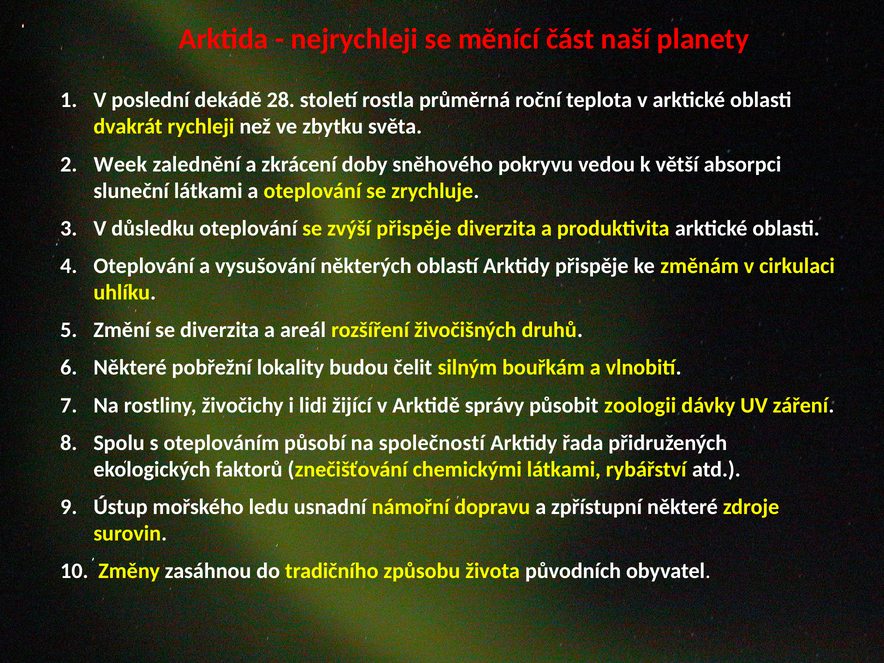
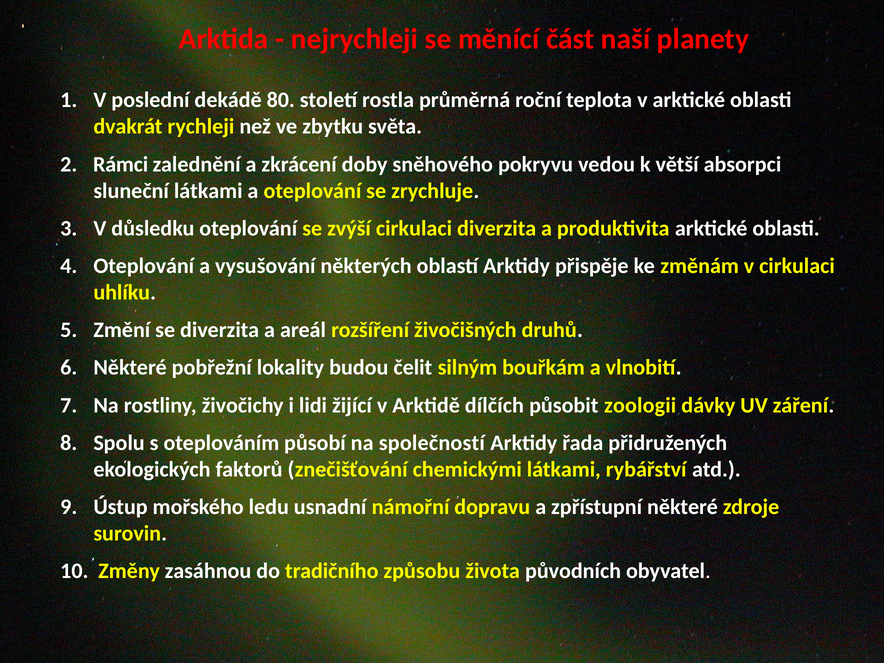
28: 28 -> 80 (281, 100)
Week: Week -> Rámci (121, 164)
zvýší přispěje: přispěje -> cirkulaci (414, 228)
správy: správy -> dílčích (494, 405)
